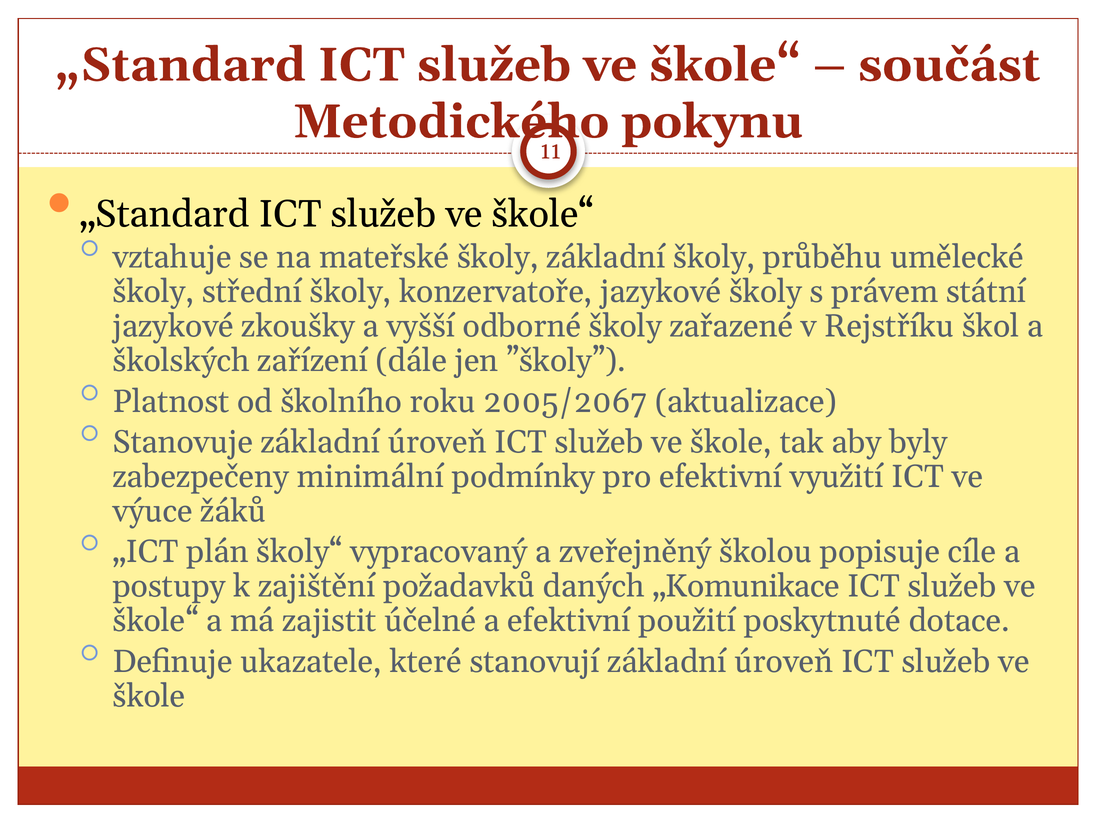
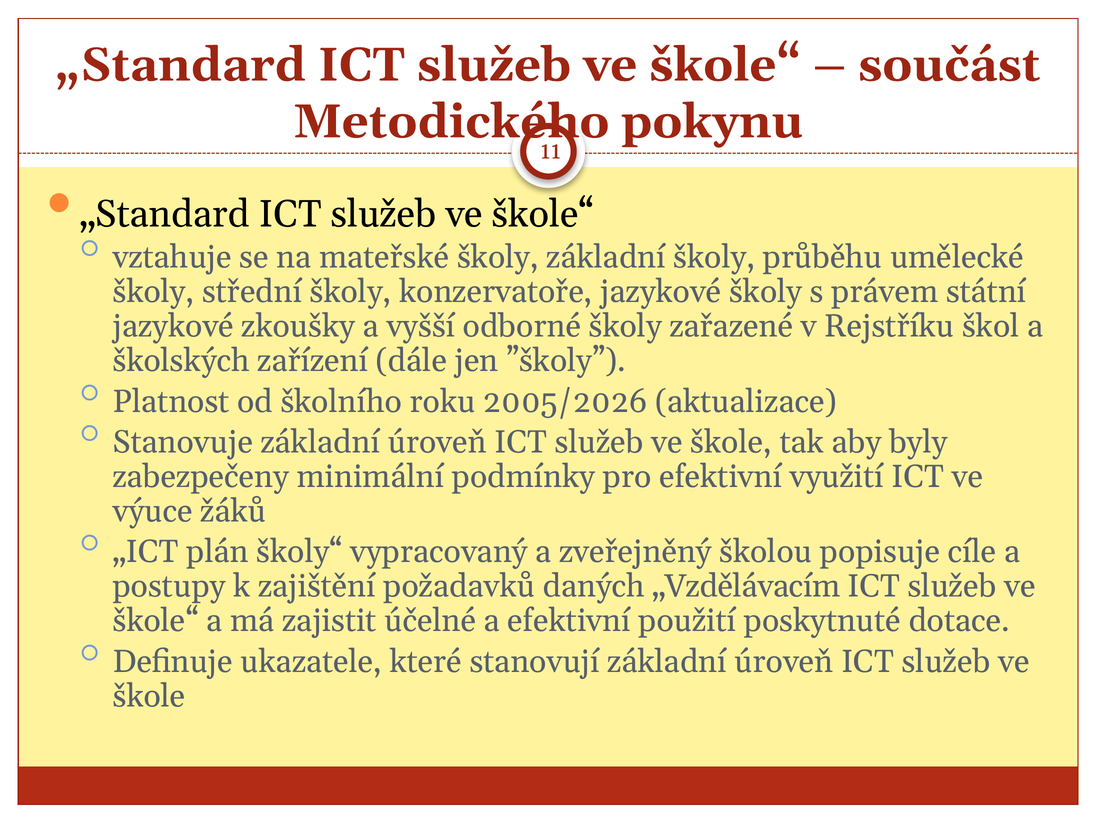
2005/2067: 2005/2067 -> 2005/2026 (565, 401)
„Komunikace: „Komunikace -> „Vzdělávacím (746, 586)
